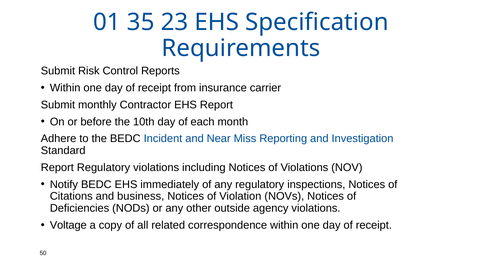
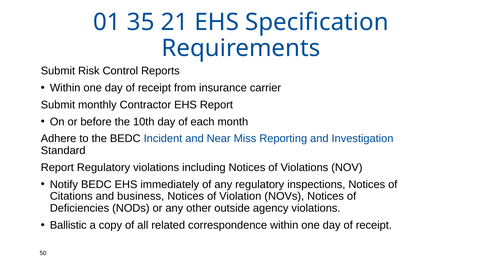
23: 23 -> 21 (175, 22)
Voltage: Voltage -> Ballistic (68, 225)
